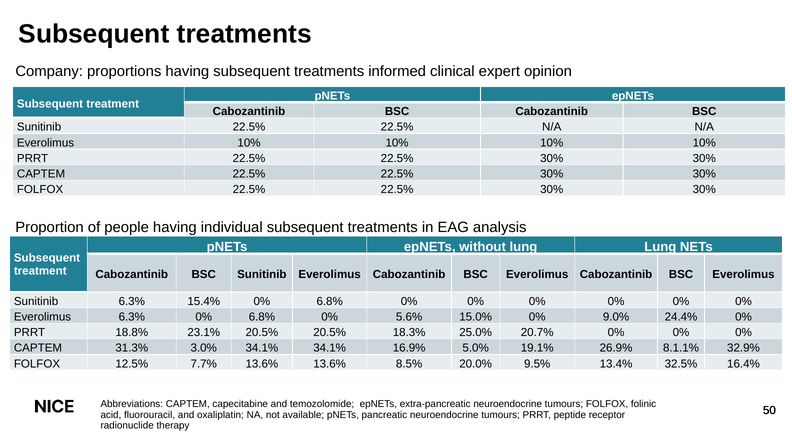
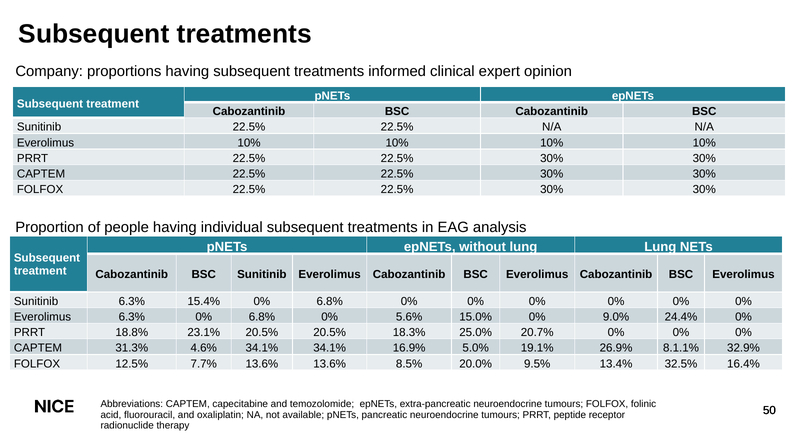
3.0%: 3.0% -> 4.6% (204, 348)
